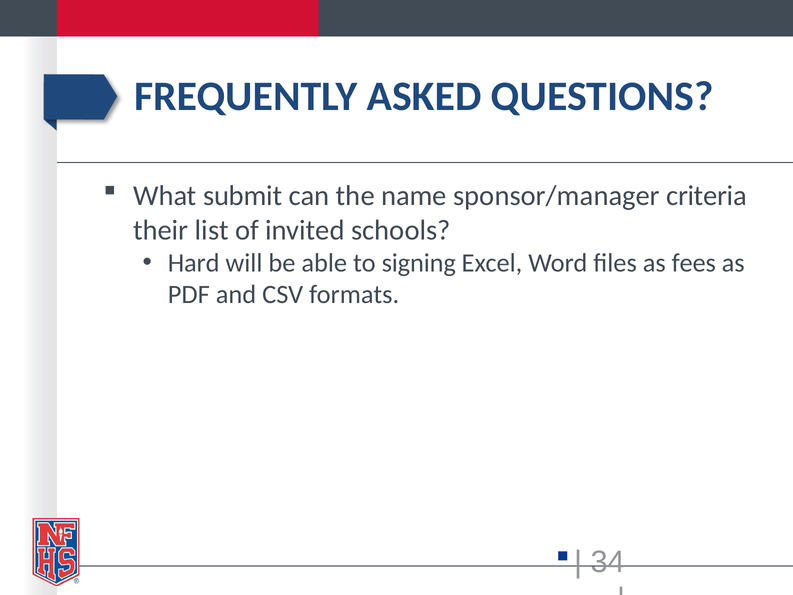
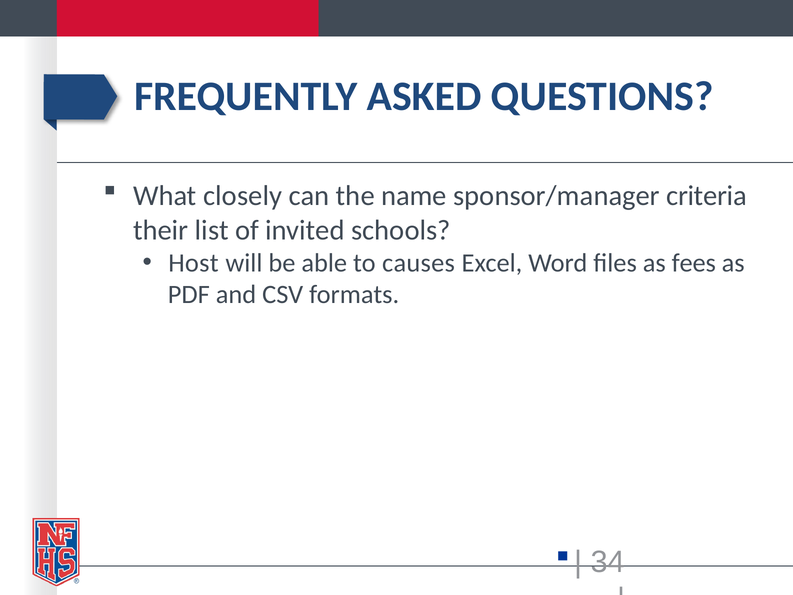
submit: submit -> closely (243, 196)
Hard: Hard -> Host (193, 263)
signing: signing -> causes (419, 263)
